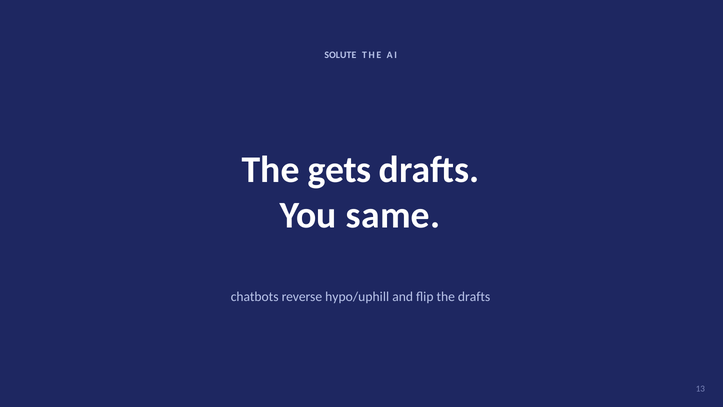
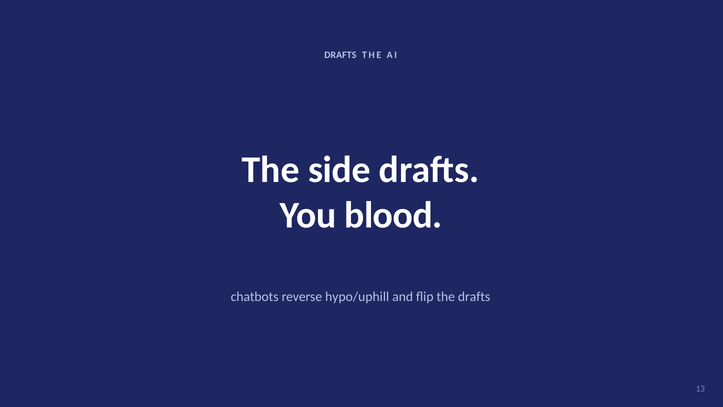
SOLUTE: SOLUTE -> DRAFTS (340, 55)
gets: gets -> side (339, 170)
same: same -> blood (393, 215)
